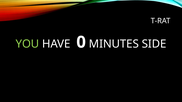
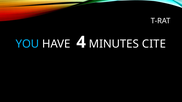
YOU colour: light green -> light blue (27, 44)
0: 0 -> 4 (81, 42)
SIDE: SIDE -> CITE (154, 44)
